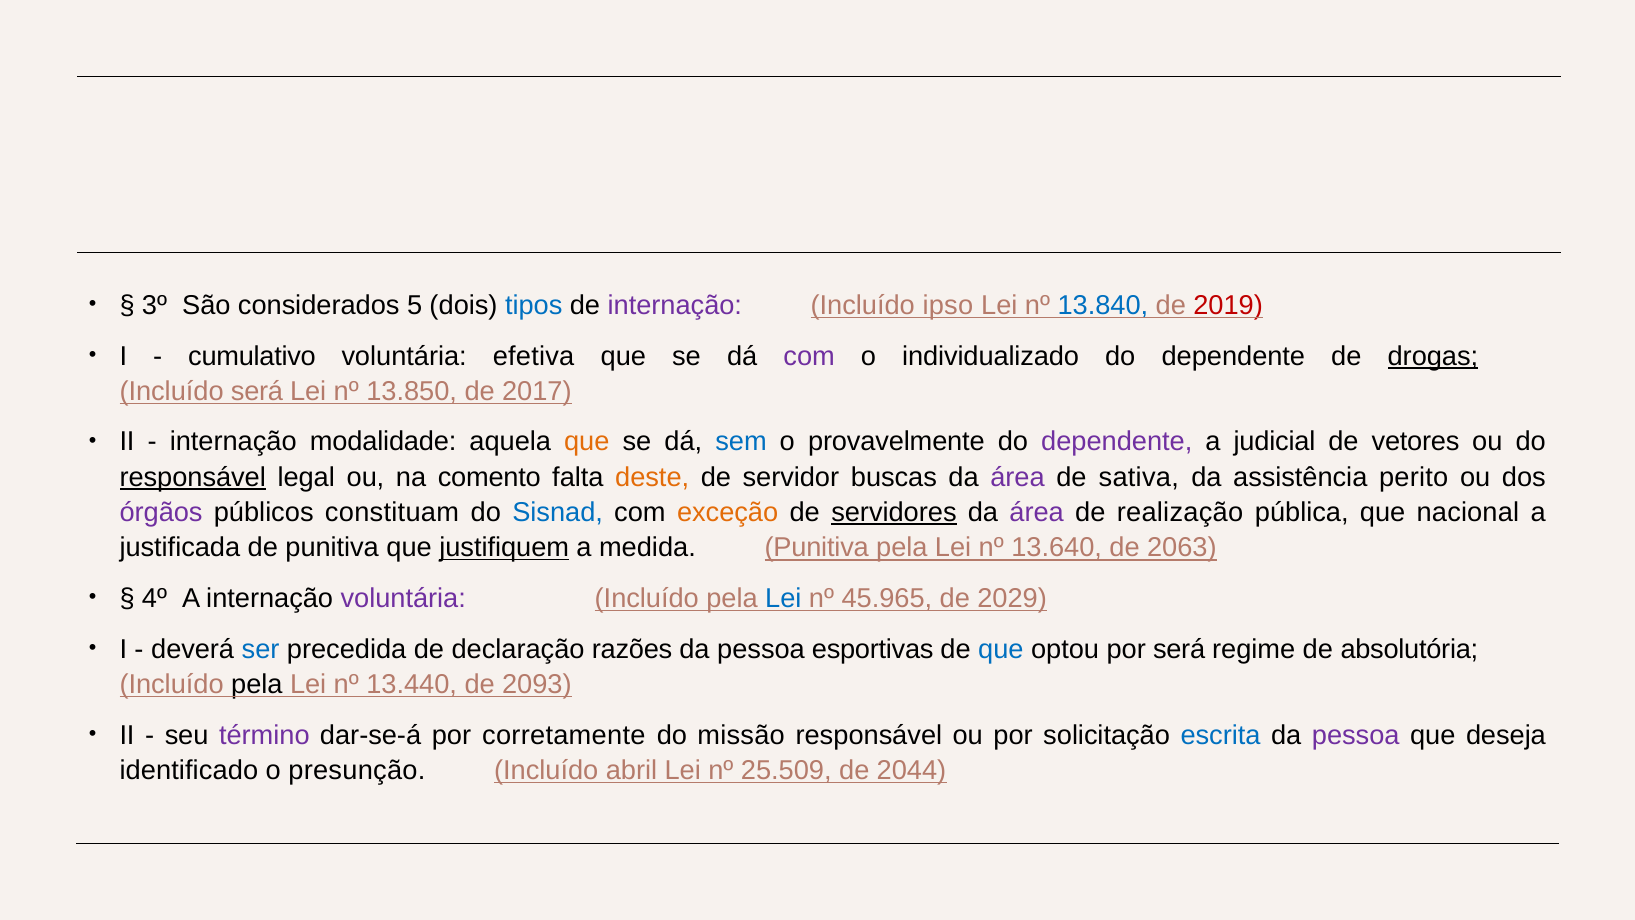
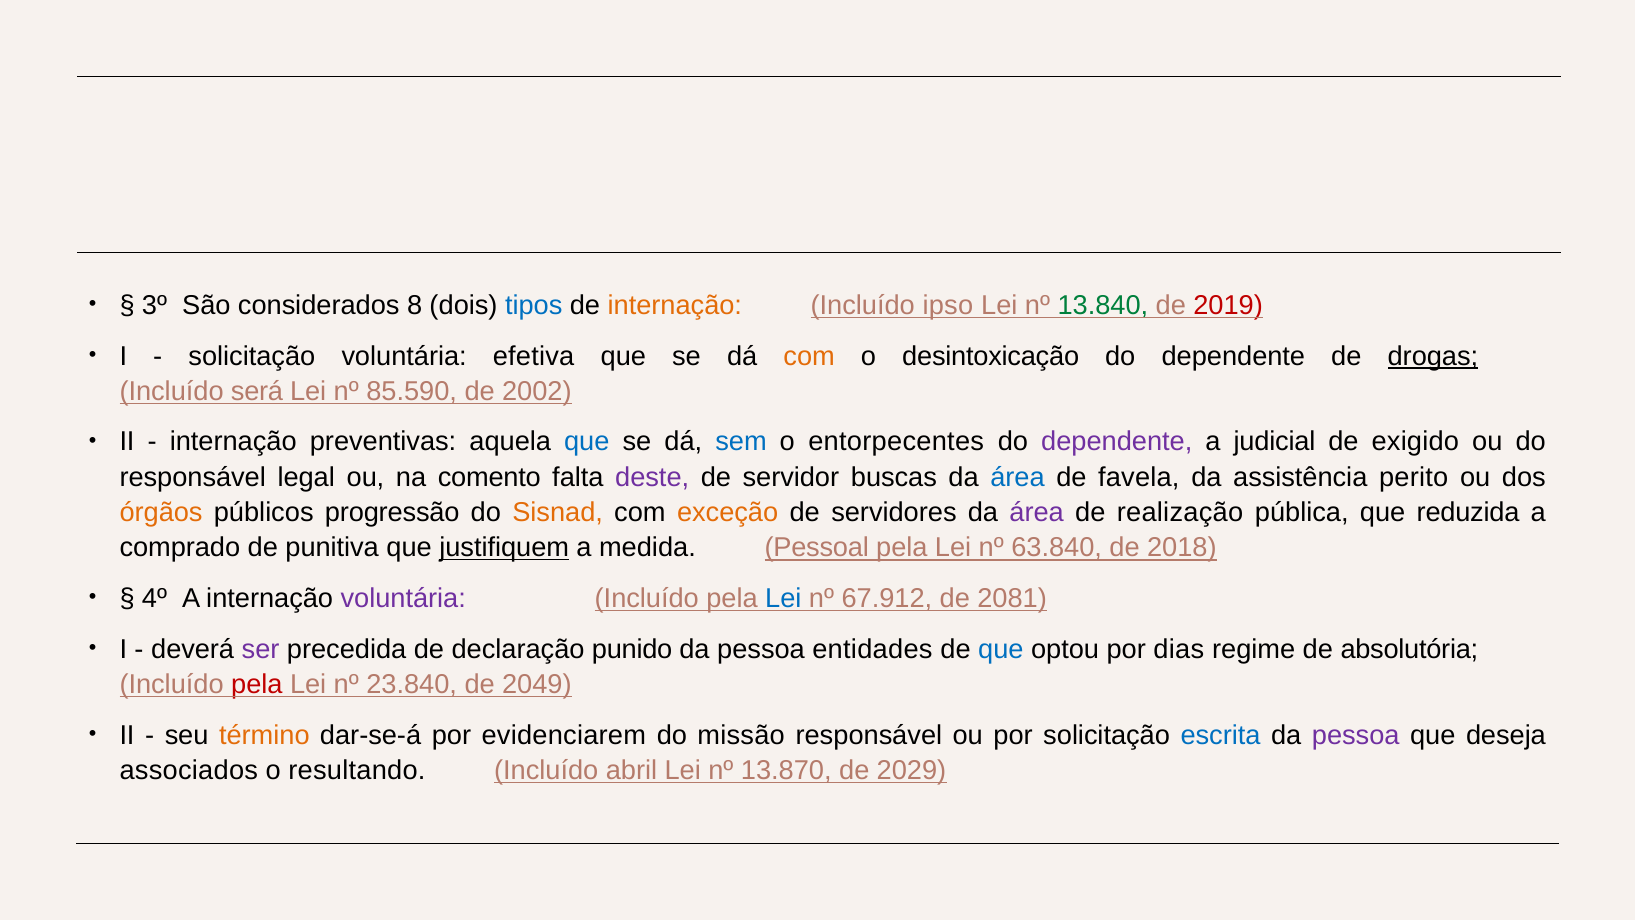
5: 5 -> 8 (415, 305)
internação colour: purple -> orange (675, 305)
13.840 colour: blue -> green (1103, 305)
cumulativo: cumulativo -> solicitação (252, 356)
com colour: purple -> orange (809, 356)
individualizado: individualizado -> desintoxicação (991, 356)
13.850: 13.850 -> 85.590 (412, 391)
2017: 2017 -> 2002 (537, 391)
modalidade: modalidade -> preventivas (383, 442)
que colour: orange -> blue (587, 442)
provavelmente: provavelmente -> entorpecentes (896, 442)
vetores: vetores -> exigido (1415, 442)
responsável underline: present -> none (193, 477)
deste colour: orange -> purple (652, 477)
área colour: purple -> blue (1018, 477)
sativa: sativa -> favela (1139, 477)
órgãos colour: purple -> orange (161, 512)
constituam: constituam -> progressão (392, 512)
Sisnad colour: blue -> orange (558, 512)
servidores underline: present -> none (894, 512)
nacional: nacional -> reduzida (1468, 512)
justificada: justificada -> comprado (180, 548)
medida Punitiva: Punitiva -> Pessoal (817, 548)
13.640: 13.640 -> 63.840 (1057, 548)
2063: 2063 -> 2018 (1182, 548)
45.965: 45.965 -> 67.912 (887, 598)
2029: 2029 -> 2081 (1012, 598)
ser colour: blue -> purple (261, 649)
razões: razões -> punido (632, 649)
esportivas: esportivas -> entidades (872, 649)
por será: será -> dias (1179, 649)
pela colour: black -> red (257, 684)
13.440: 13.440 -> 23.840 (412, 684)
2093: 2093 -> 2049 (537, 684)
término colour: purple -> orange (264, 735)
corretamente: corretamente -> evidenciarem (564, 735)
identificado: identificado -> associados (189, 770)
presunção: presunção -> resultando (357, 770)
25.509: 25.509 -> 13.870 (786, 770)
2044: 2044 -> 2029 (911, 770)
